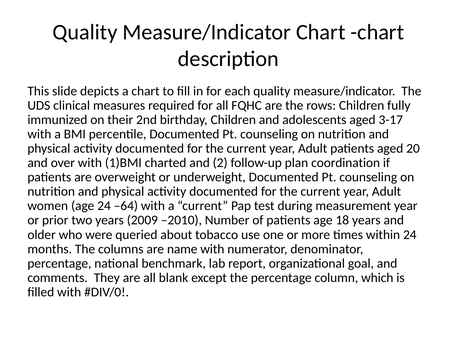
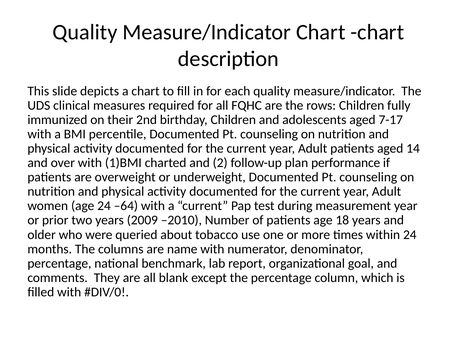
3-17: 3-17 -> 7-17 (391, 120)
20: 20 -> 14 (413, 149)
coordination: coordination -> performance (346, 163)
